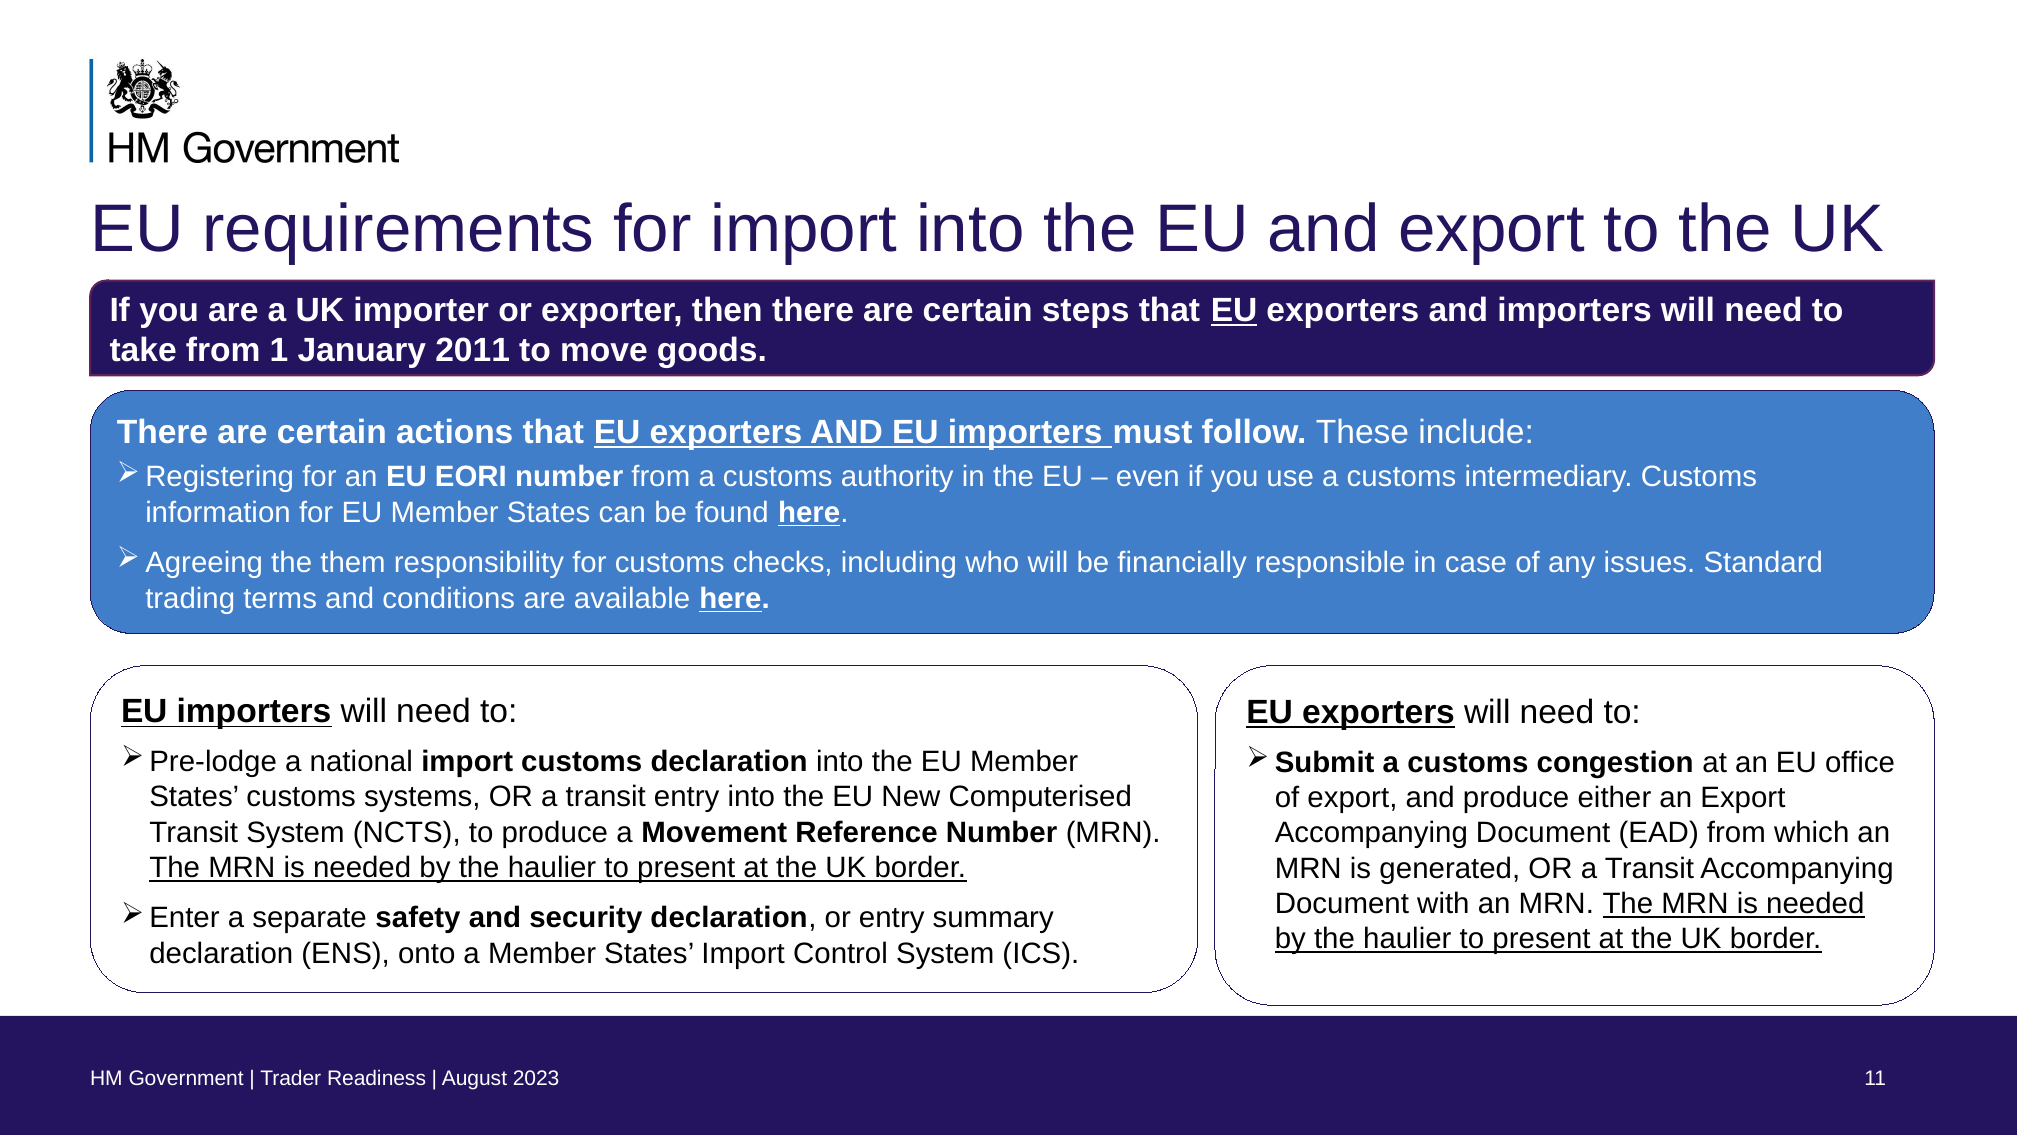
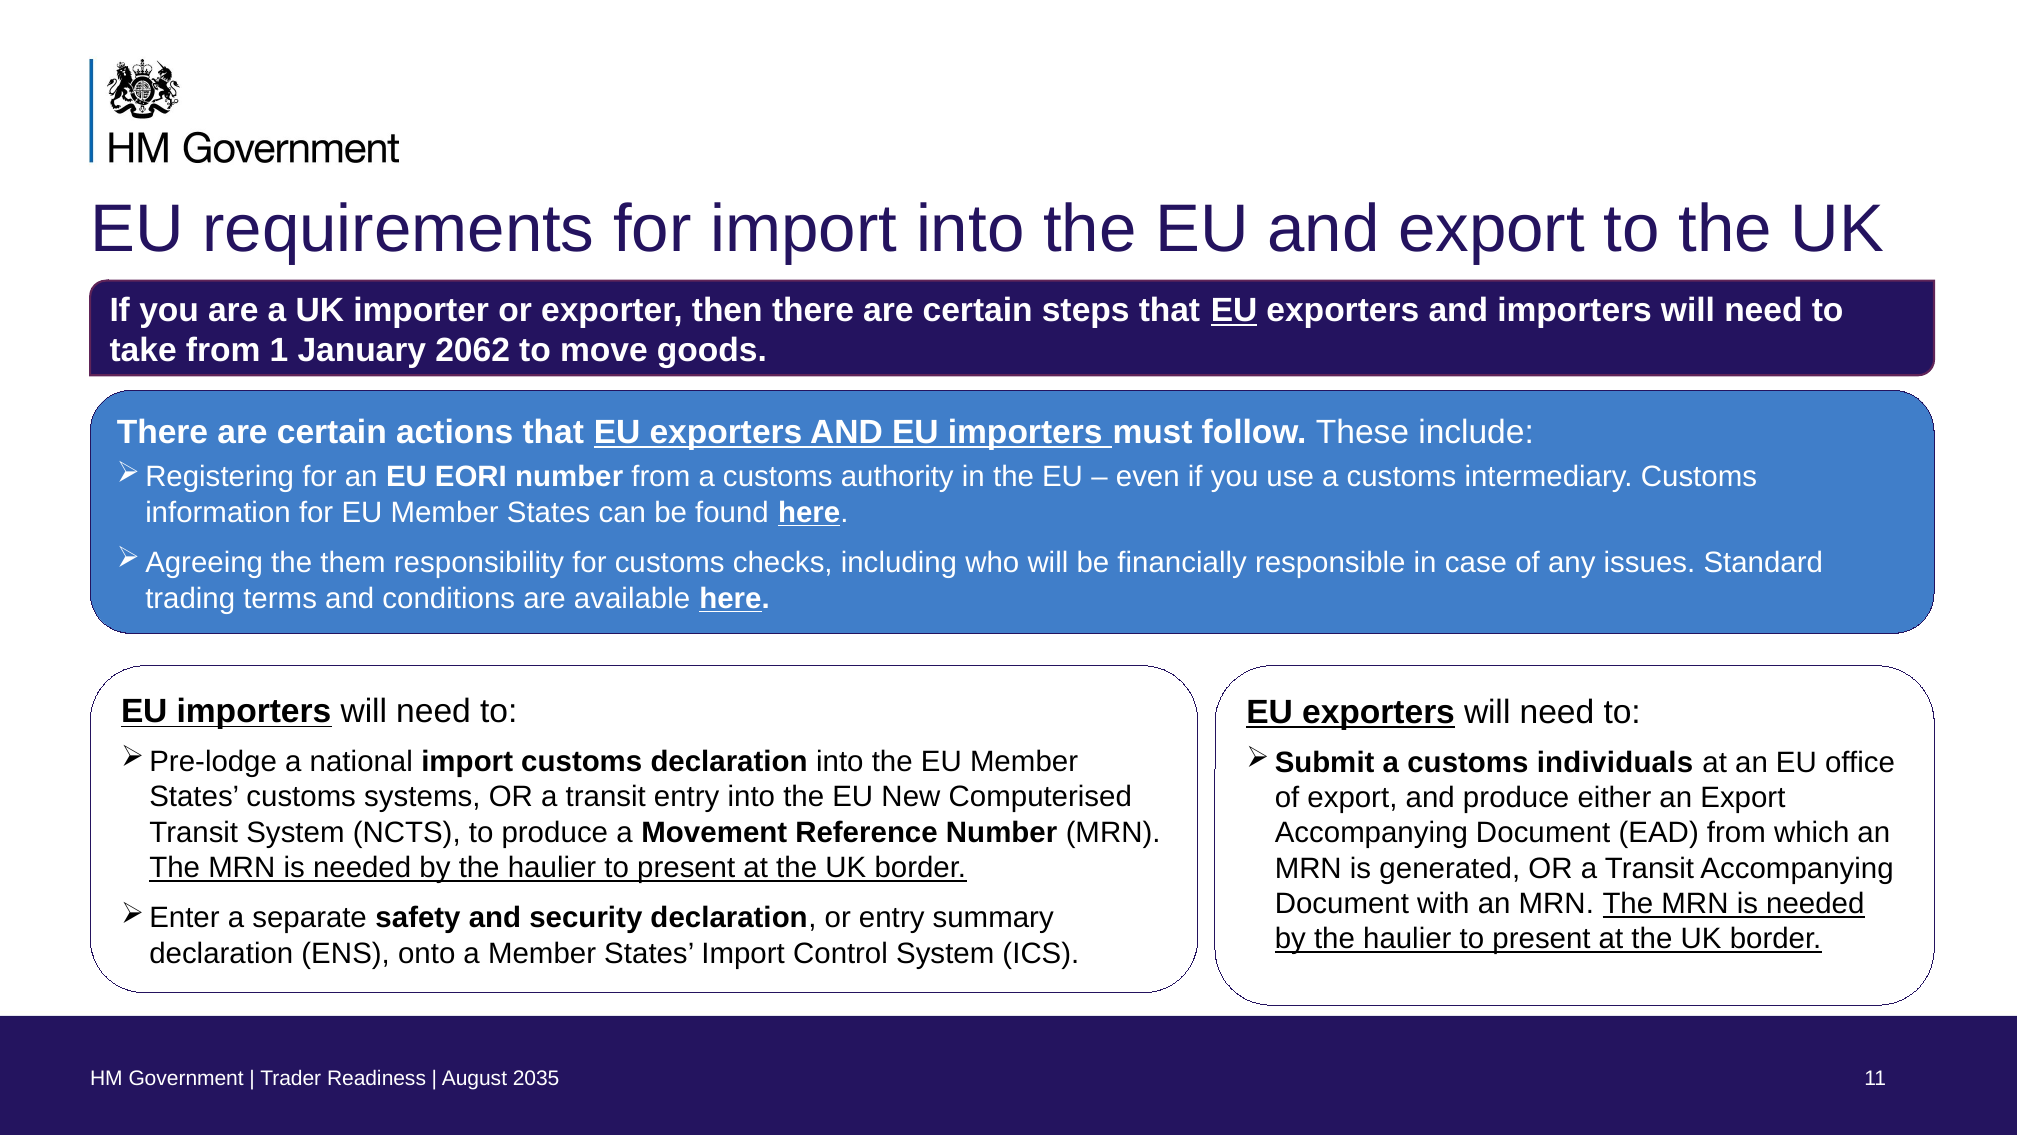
2011: 2011 -> 2062 (473, 350)
congestion: congestion -> individuals (1615, 762)
2023: 2023 -> 2035 (536, 1078)
